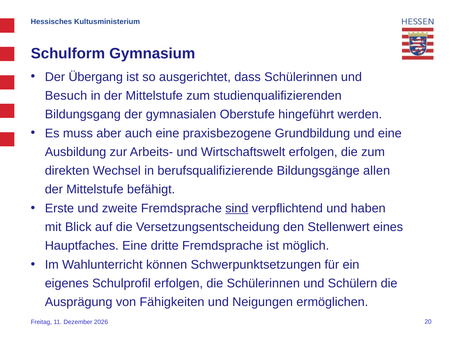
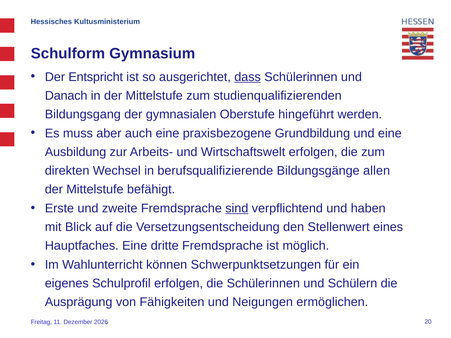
Übergang: Übergang -> Entspricht (96, 77)
dass underline: none -> present (248, 77)
Besuch: Besuch -> Danach (66, 96)
